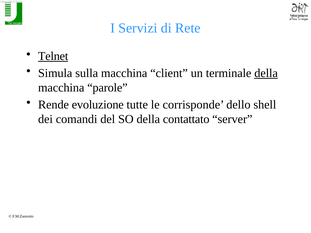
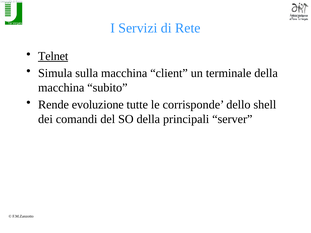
della underline: present -> none (266, 73)
parole: parole -> subito (107, 88)
contattato: contattato -> principali (186, 119)
